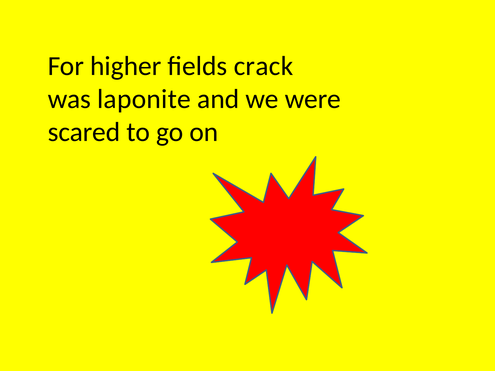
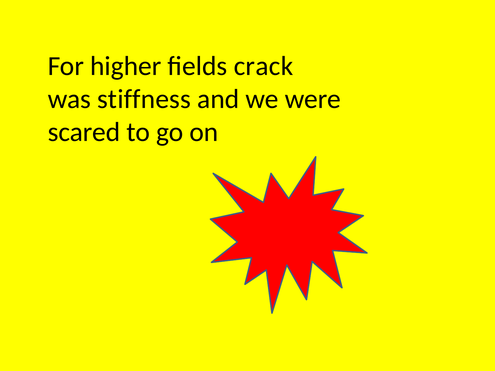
laponite: laponite -> stiffness (144, 99)
